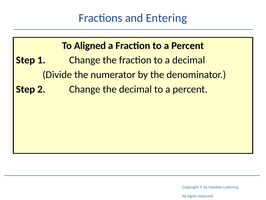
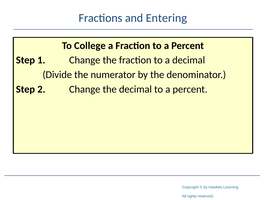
Aligned: Aligned -> College (90, 45)
